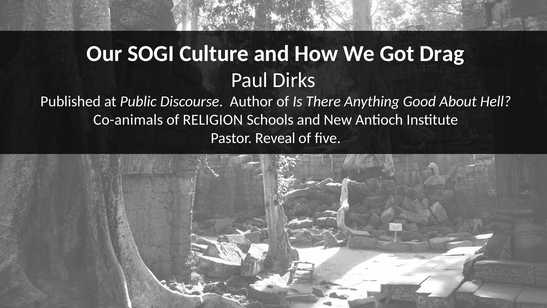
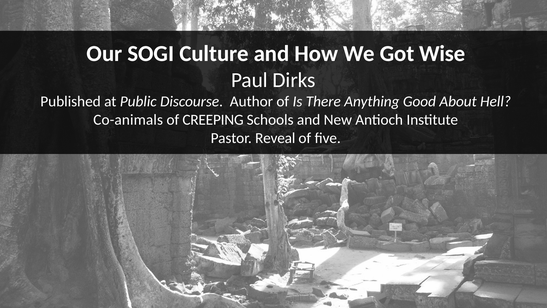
Drag: Drag -> Wise (442, 54)
RELIGION: RELIGION -> CREEPING (213, 120)
